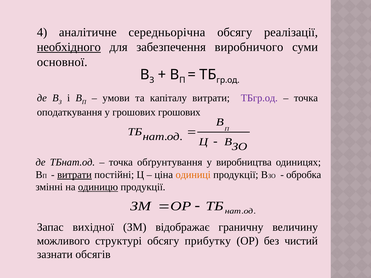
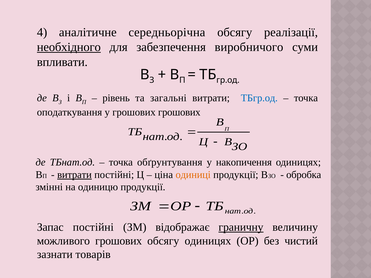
основної: основної -> впливати (62, 62)
умови: умови -> рівень (116, 98)
капіталу: капіталу -> загальні (168, 98)
ТБгр.од colour: purple -> blue (259, 98)
виробництва: виробництва -> накопичення (244, 162)
одиницю underline: present -> none (98, 187)
Запас вихідної: вихідної -> постійні (93, 227)
граничну underline: none -> present (241, 227)
можливого структурі: структурі -> грошових (119, 241)
обсягу прибутку: прибутку -> одиницях (208, 241)
обсягів: обсягів -> товарів (93, 255)
